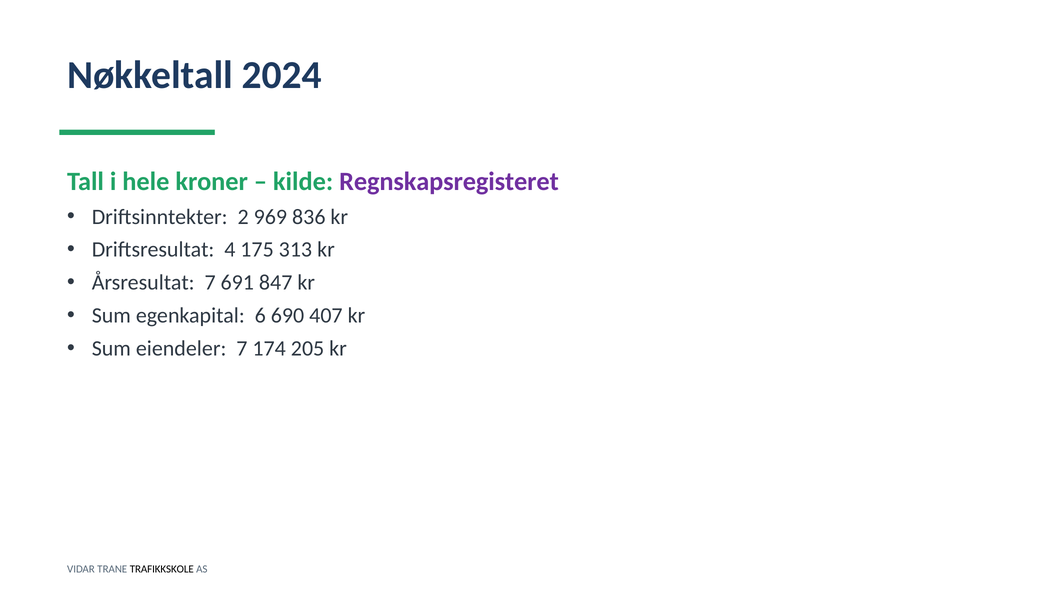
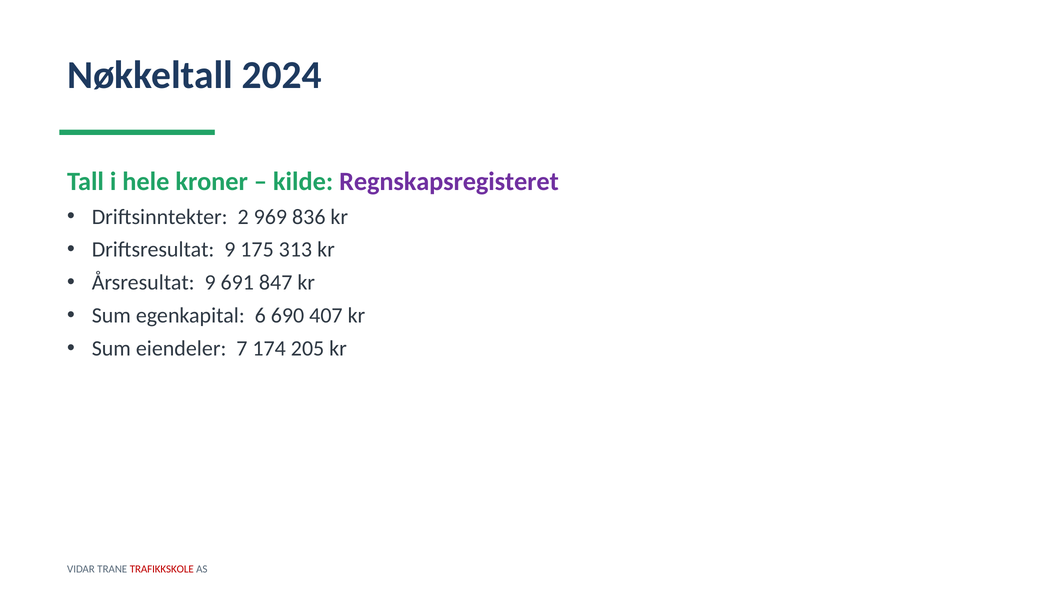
Driftsresultat 4: 4 -> 9 (230, 250)
Årsresultat 7: 7 -> 9 (210, 283)
TRAFIKKSKOLE colour: black -> red (162, 569)
